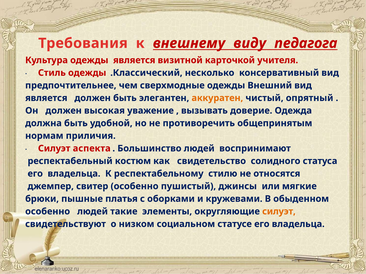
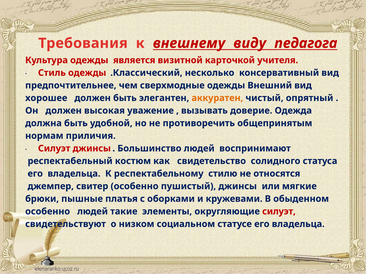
является: является -> хорошее (46, 98)
Силуэт аспекта: аспекта -> джинсы (92, 149)
силуэт colour: orange -> red (279, 212)
